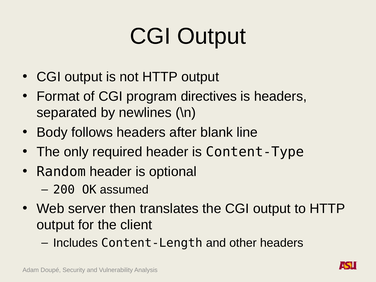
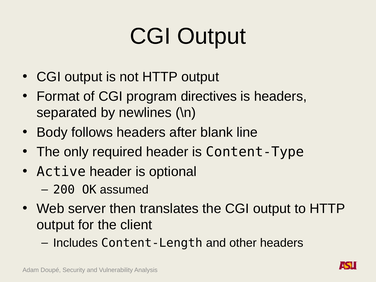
Random: Random -> Active (61, 172)
